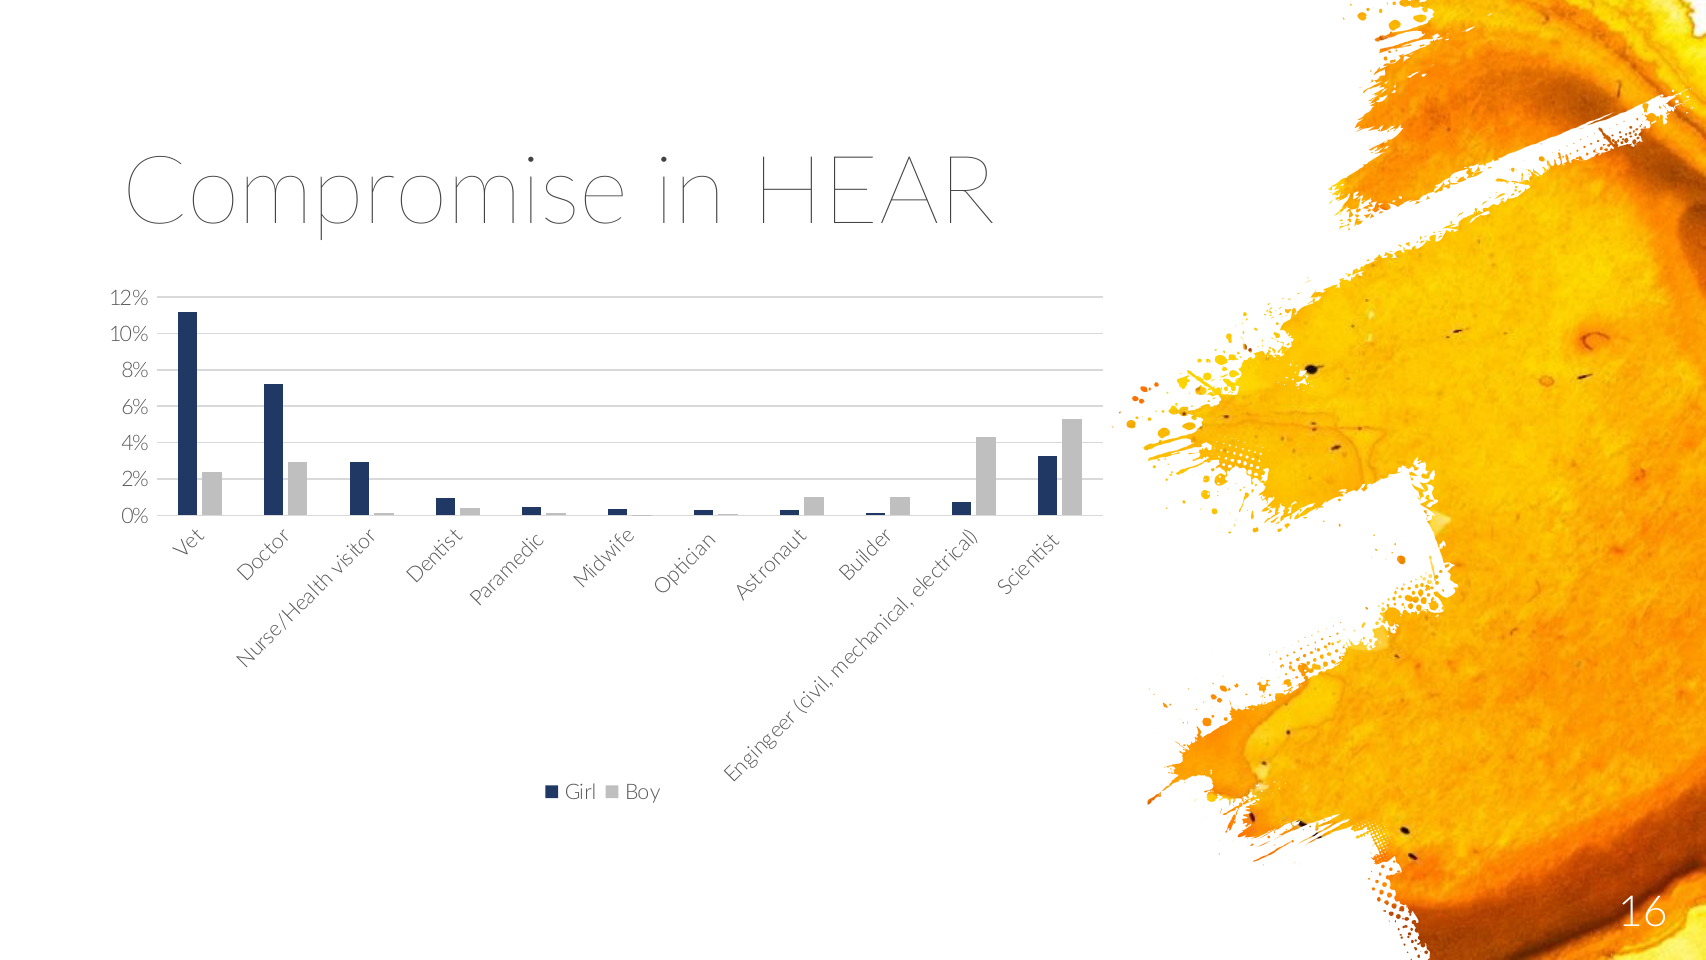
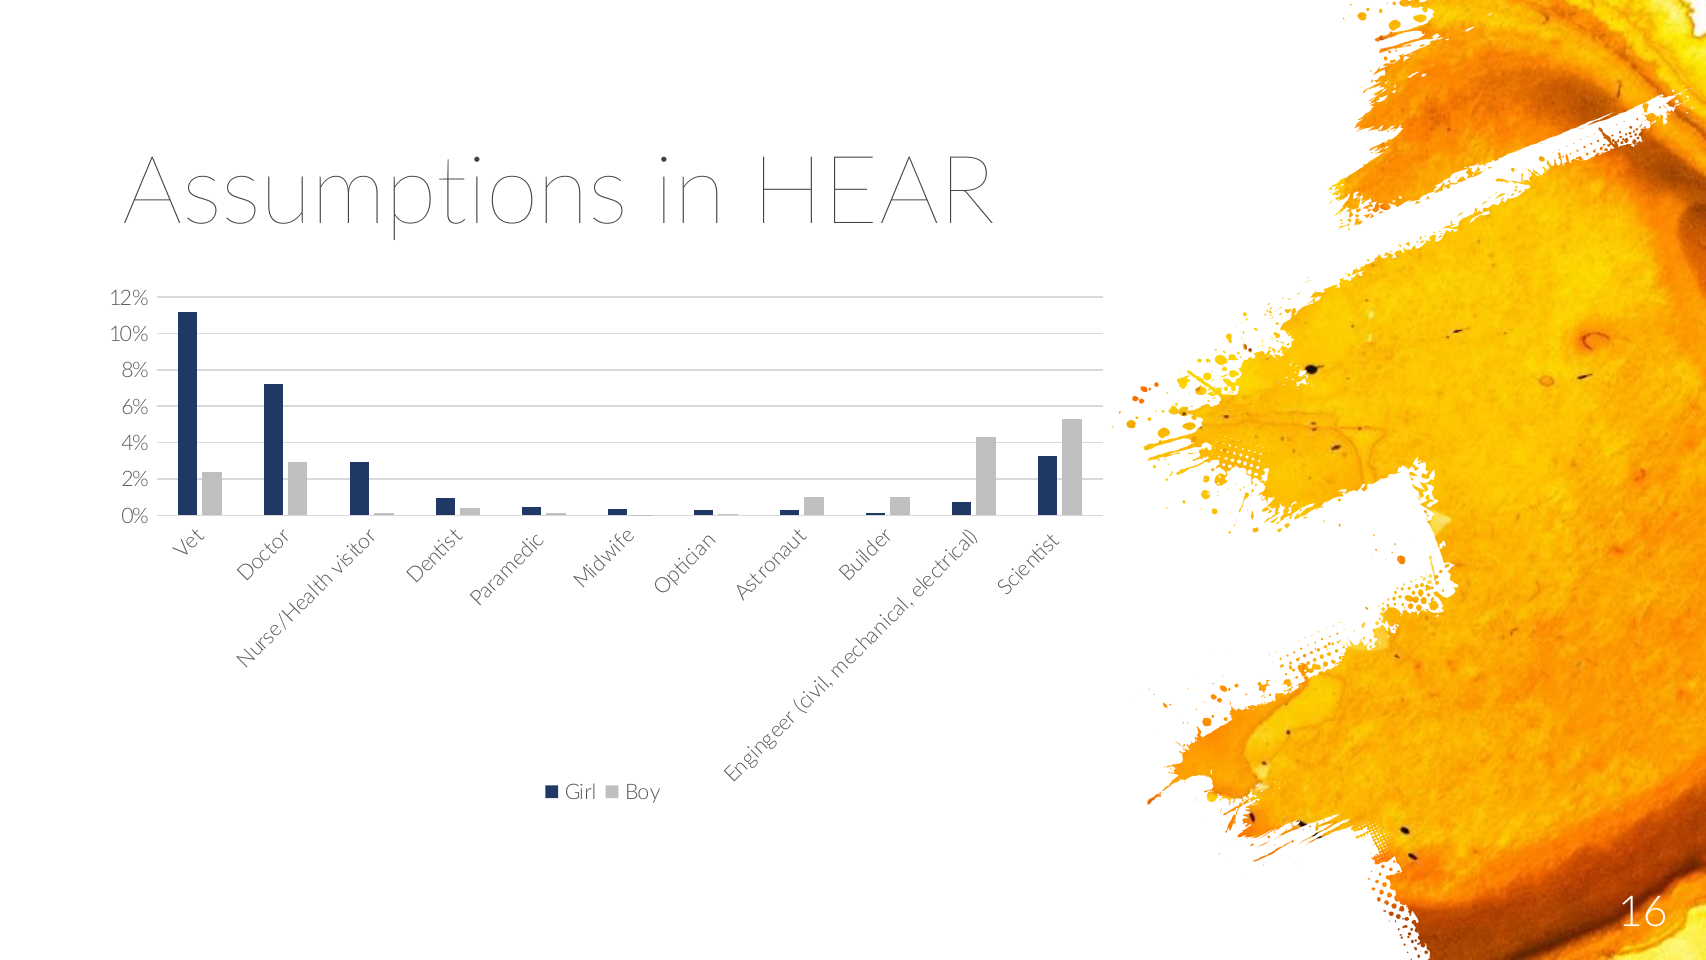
Compromise: Compromise -> Assumptions (376, 192)
